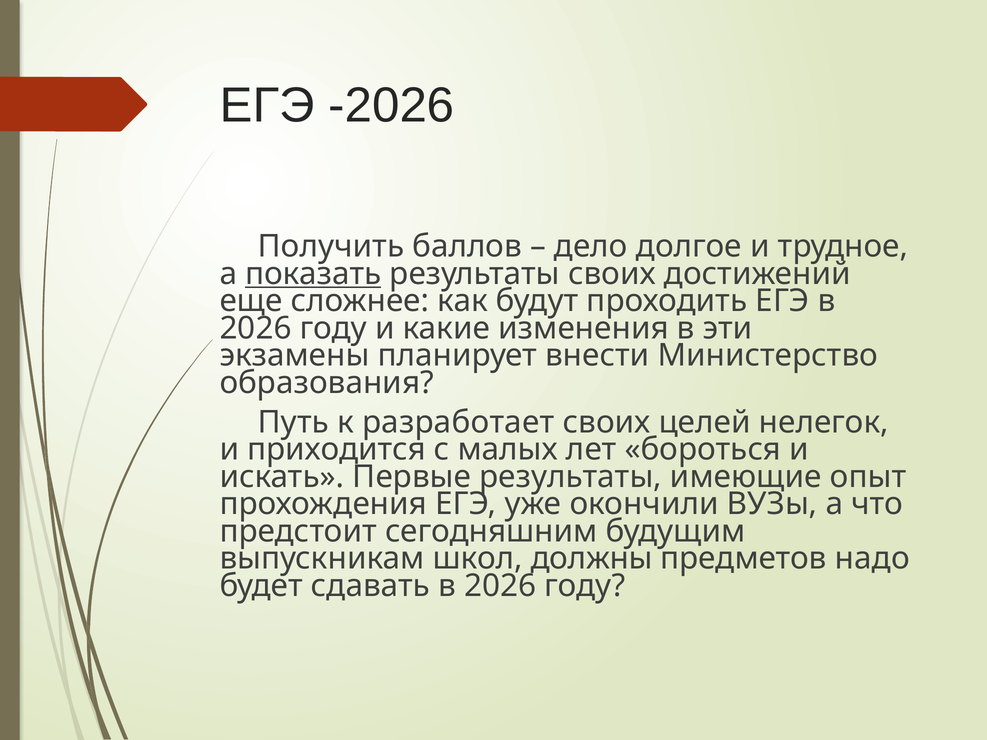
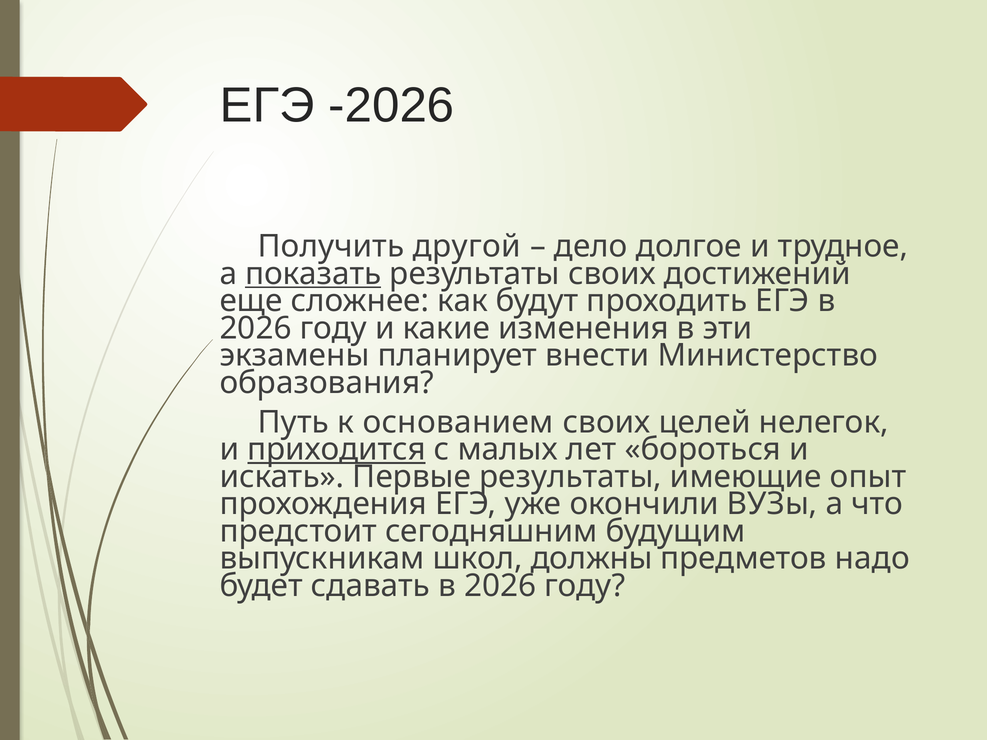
баллов: баллов -> другой (467, 247)
разработает: разработает -> основанием (458, 422)
приходится underline: none -> present (337, 450)
